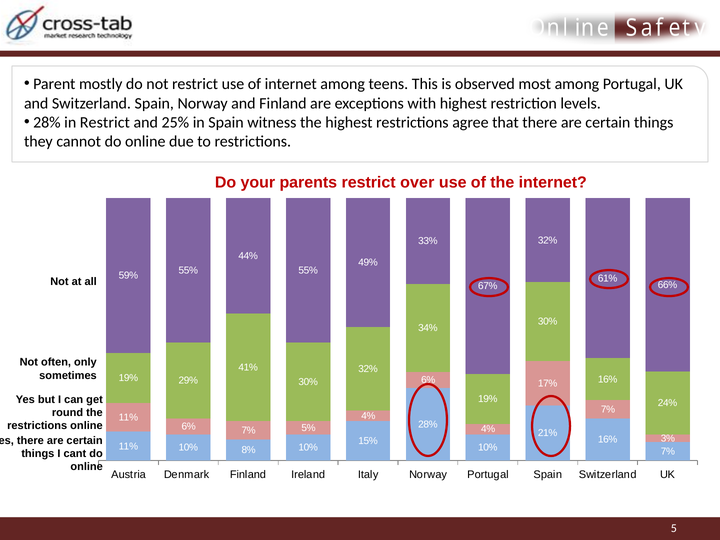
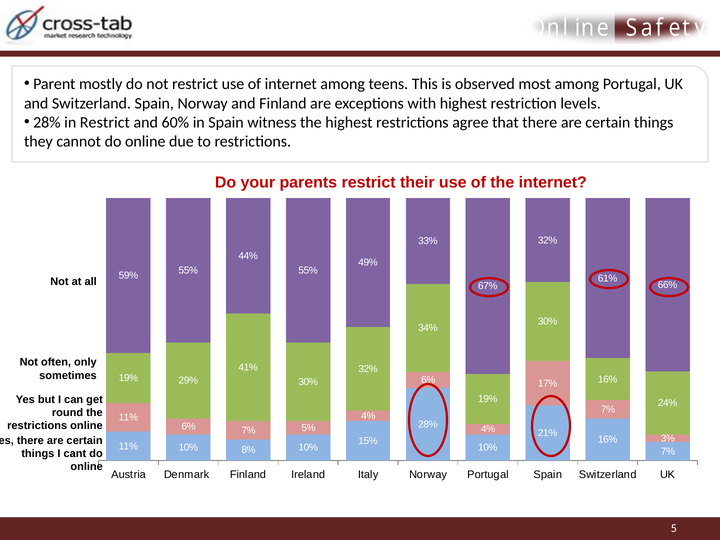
25%: 25% -> 60% (175, 122)
over: over -> their (417, 183)
